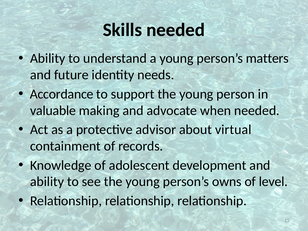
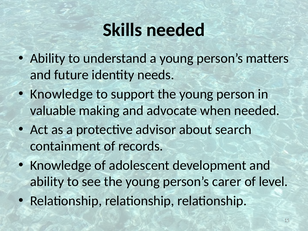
Accordance: Accordance -> Knowledge (62, 94)
virtual: virtual -> search (233, 130)
owns: owns -> carer (227, 182)
